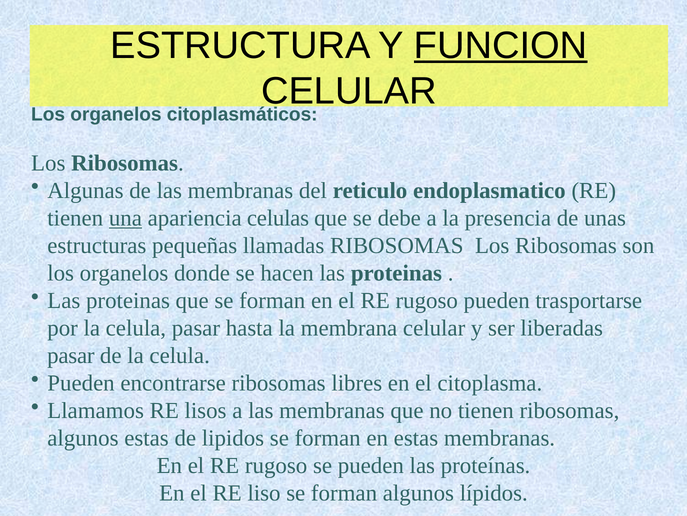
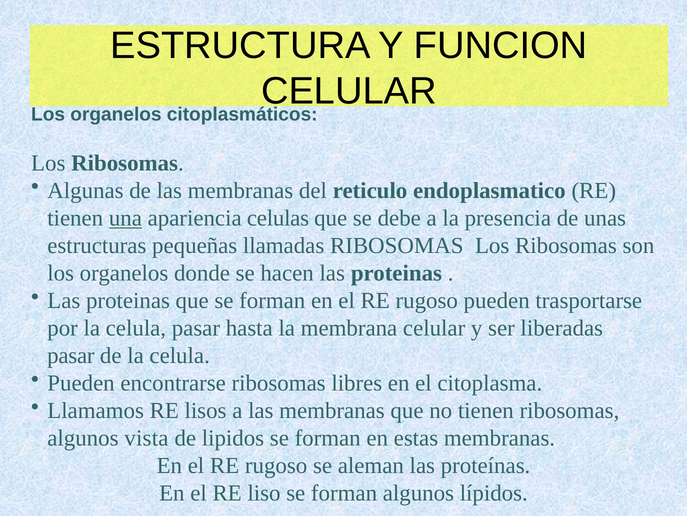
FUNCION underline: present -> none (501, 45)
algunos estas: estas -> vista (146, 438)
se pueden: pueden -> aleman (371, 465)
